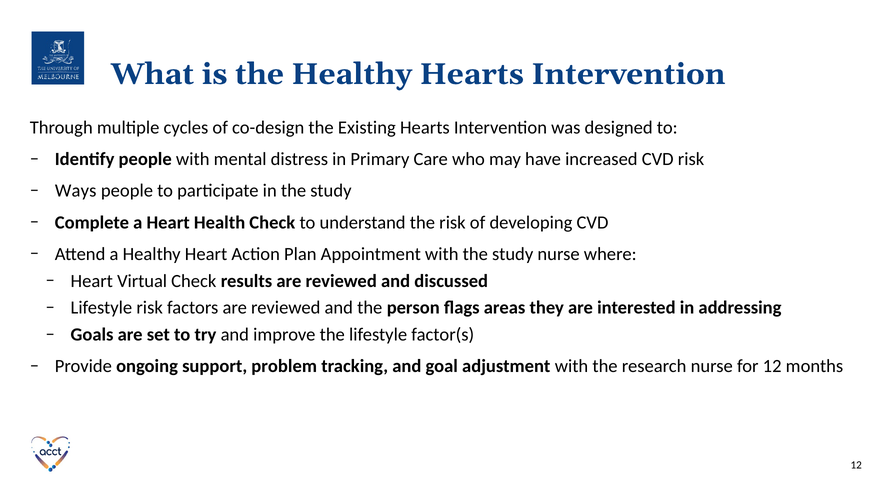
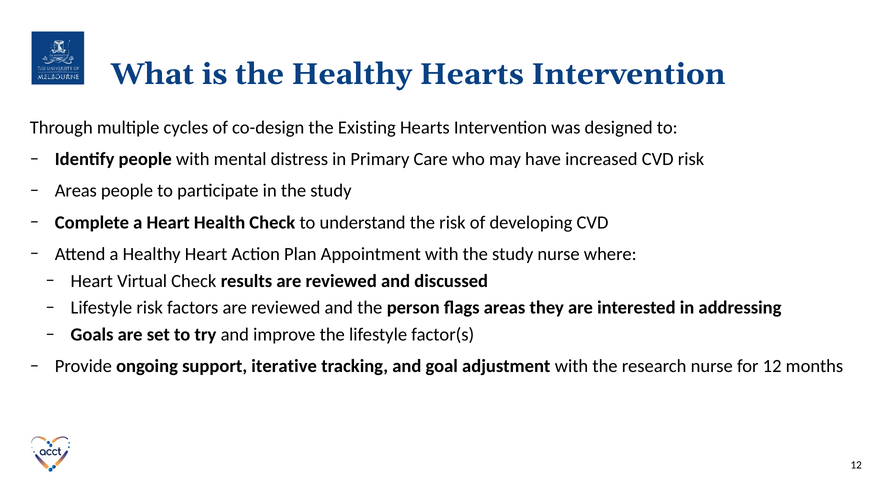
Ways: Ways -> Areas (76, 191)
problem: problem -> iterative (284, 366)
